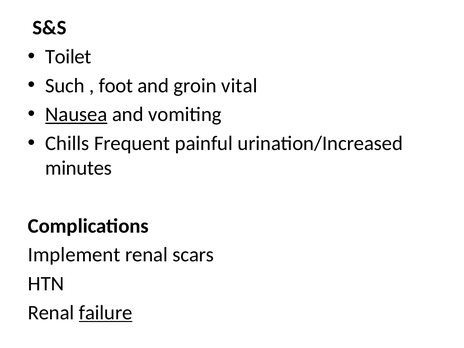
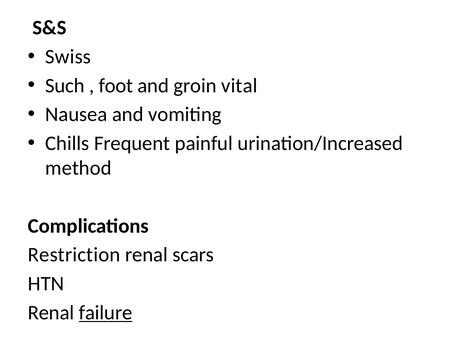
Toilet: Toilet -> Swiss (68, 57)
Nausea underline: present -> none (76, 114)
minutes: minutes -> method (78, 168)
Implement: Implement -> Restriction (74, 255)
